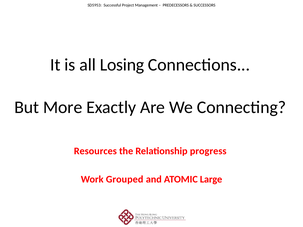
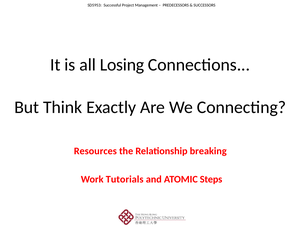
More: More -> Think (63, 107)
progress: progress -> breaking (208, 151)
Grouped: Grouped -> Tutorials (125, 179)
Large: Large -> Steps (211, 179)
